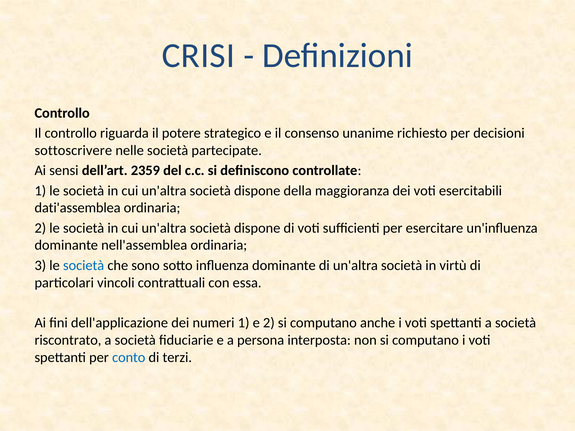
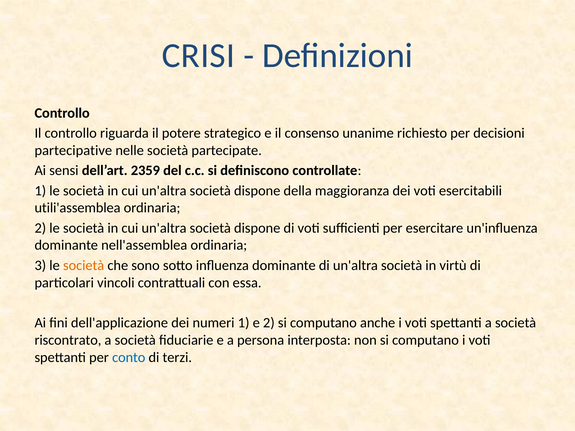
sottoscrivere: sottoscrivere -> partecipative (73, 151)
dati'assemblea: dati'assemblea -> utili'assemblea (78, 208)
società colour: blue -> orange (84, 266)
